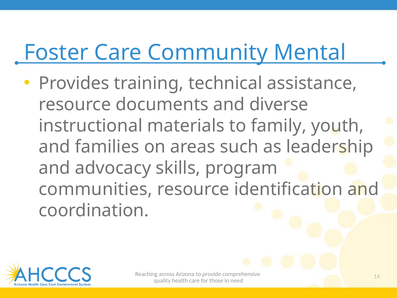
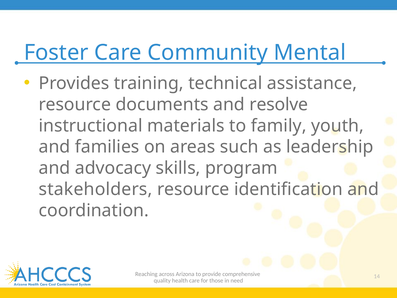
diverse: diverse -> resolve (279, 104)
communities: communities -> stakeholders (96, 189)
